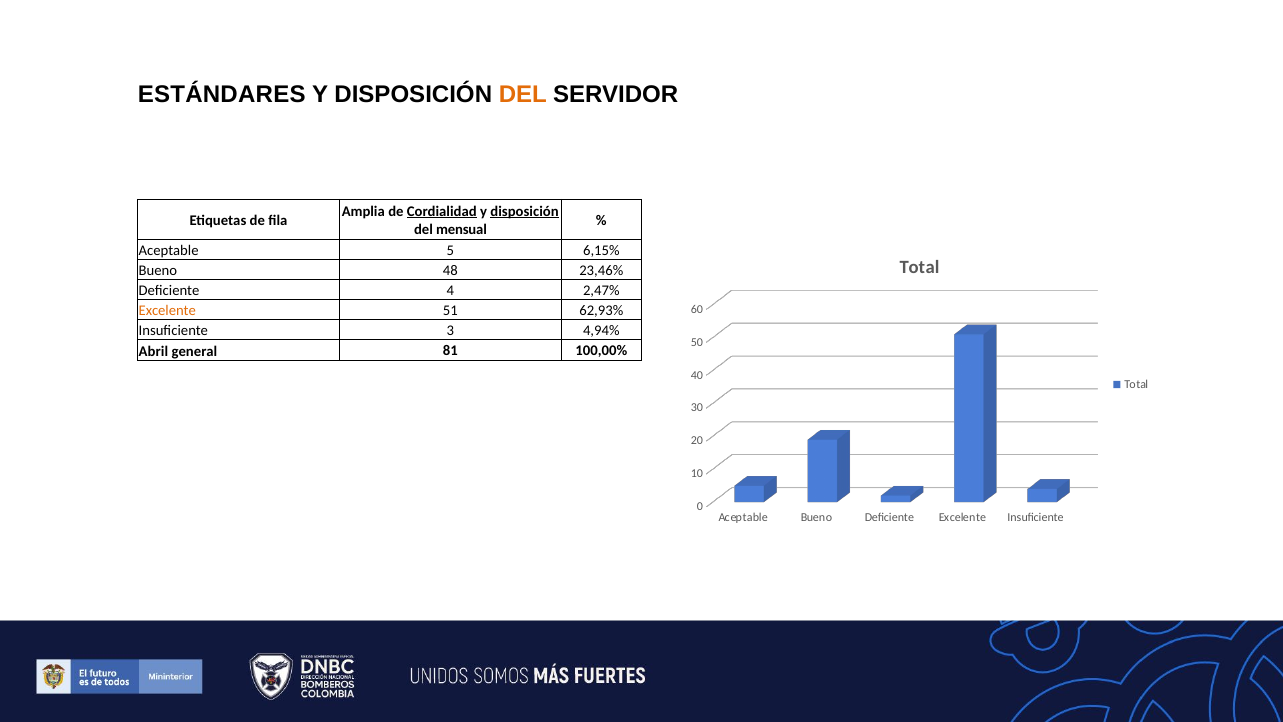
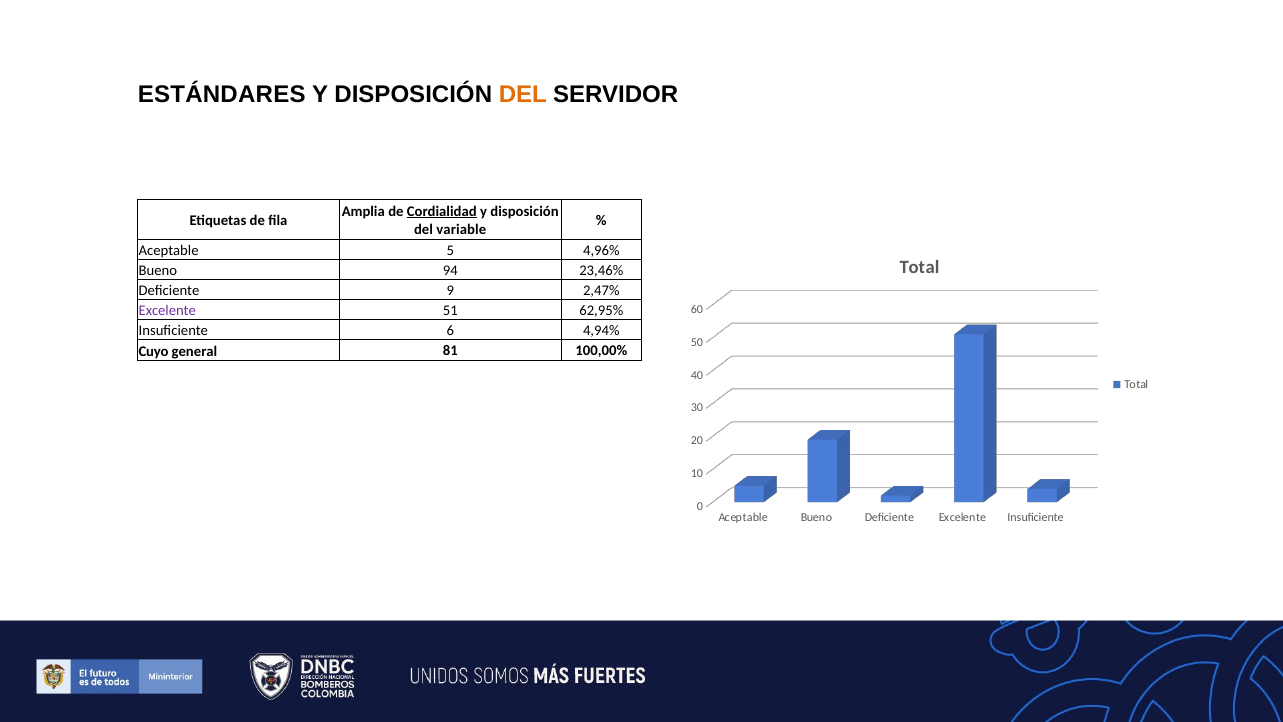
disposición underline: present -> none (525, 211)
mensual: mensual -> variable (461, 229)
6,15%: 6,15% -> 4,96% (601, 250)
48: 48 -> 94 (450, 270)
4: 4 -> 9 (450, 290)
Excelente colour: orange -> purple (167, 311)
62,93%: 62,93% -> 62,95% (601, 310)
3: 3 -> 6 (450, 330)
Abril: Abril -> Cuyo (154, 352)
